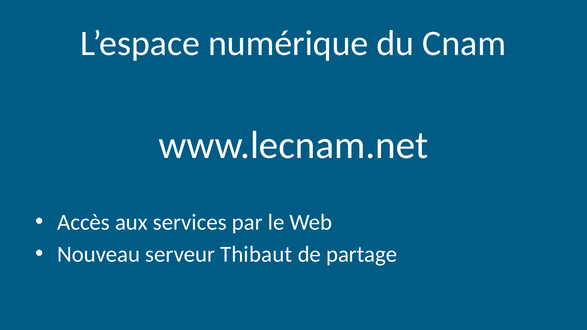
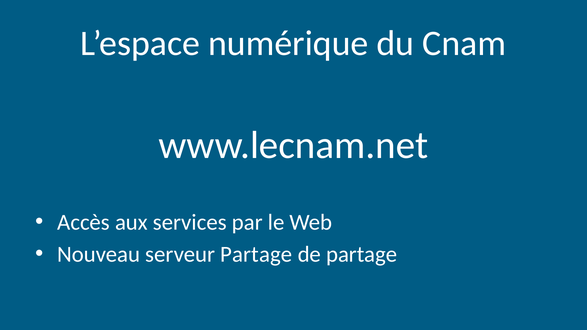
serveur Thibaut: Thibaut -> Partage (256, 254)
